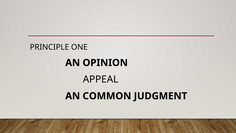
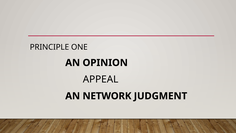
COMMON: COMMON -> NETWORK (107, 96)
